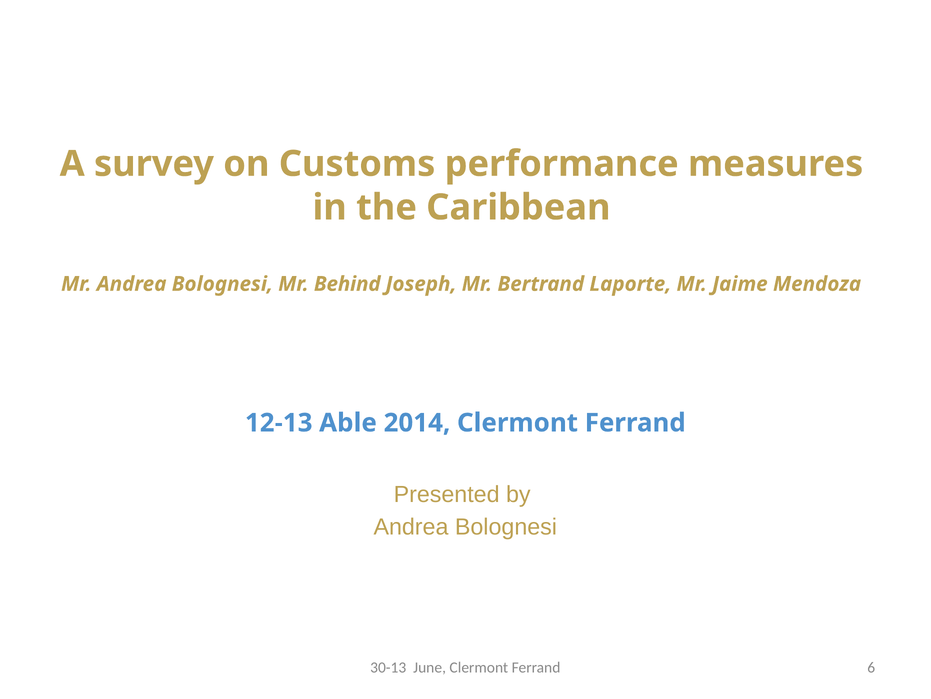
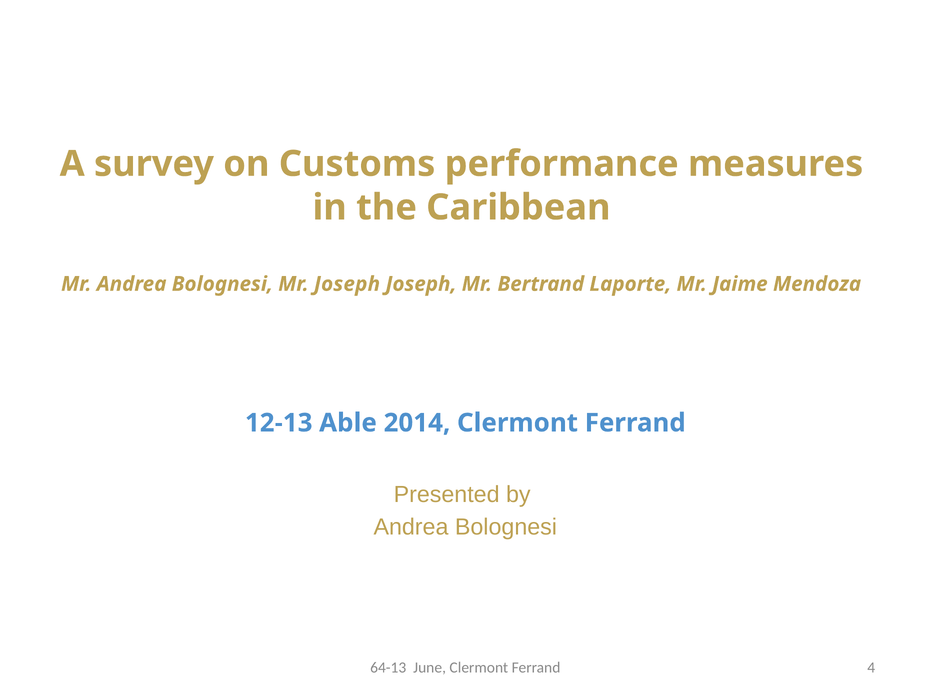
Mr Behind: Behind -> Joseph (347, 284)
30-13: 30-13 -> 64-13 (388, 667)
6: 6 -> 4 (871, 667)
